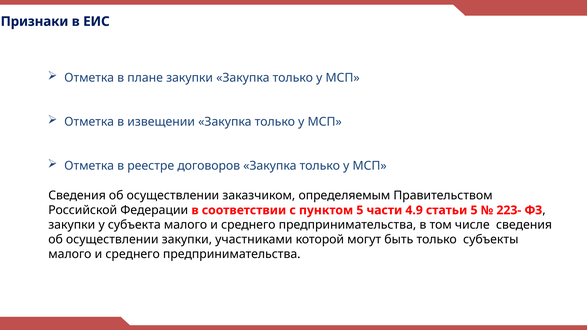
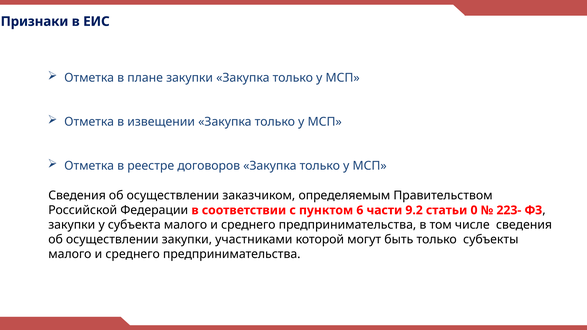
пунктом 5: 5 -> 6 (360, 210)
4.9: 4.9 -> 9.2 (414, 210)
статьи 5: 5 -> 0 (474, 210)
